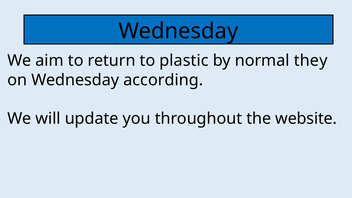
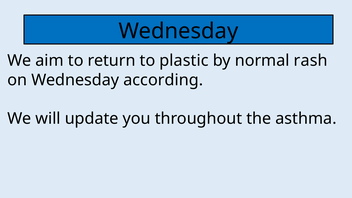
they: they -> rash (311, 61)
website: website -> asthma (306, 119)
